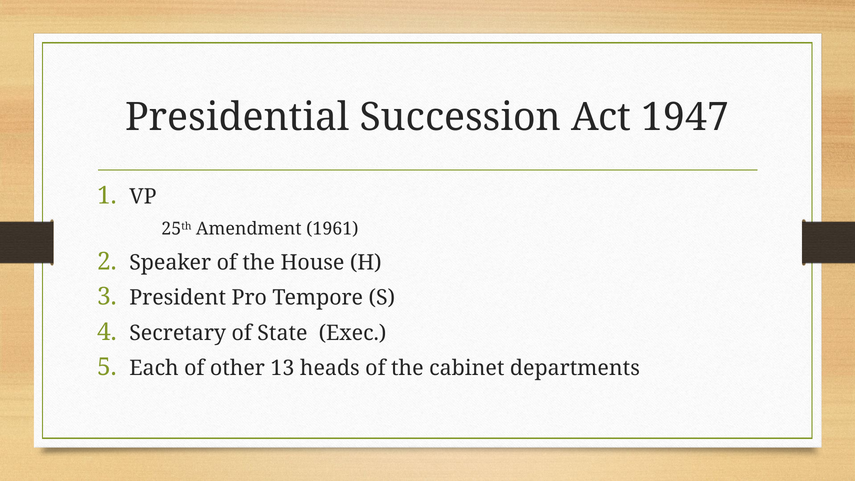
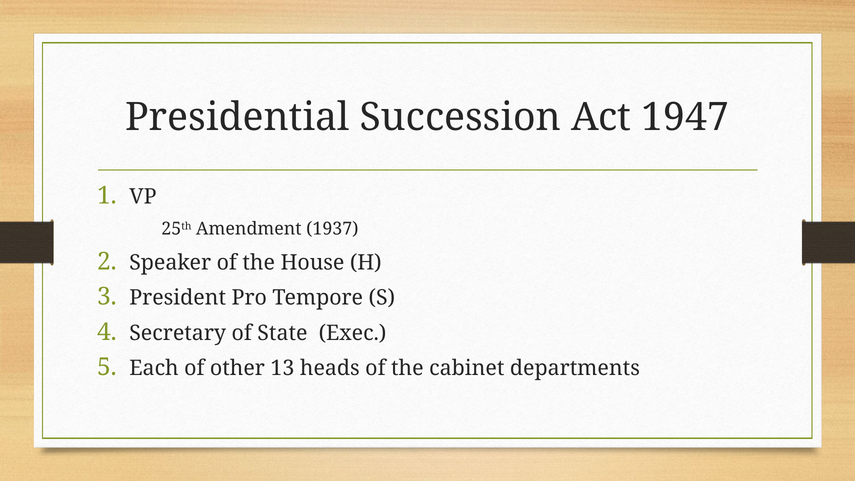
1961: 1961 -> 1937 (332, 229)
